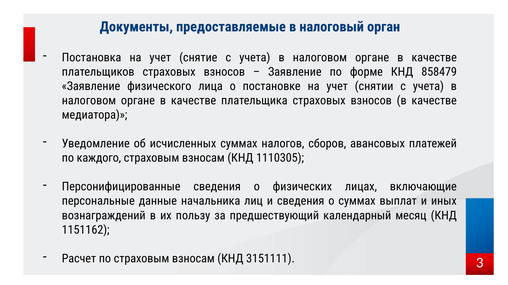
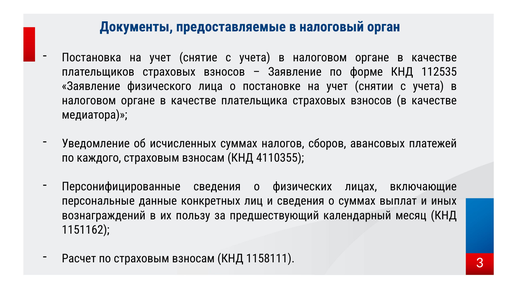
858479: 858479 -> 112535 (439, 72)
1110305: 1110305 -> 4110355 (280, 158)
начальника: начальника -> конкретных (211, 202)
3151111: 3151111 -> 1158111 (270, 259)
